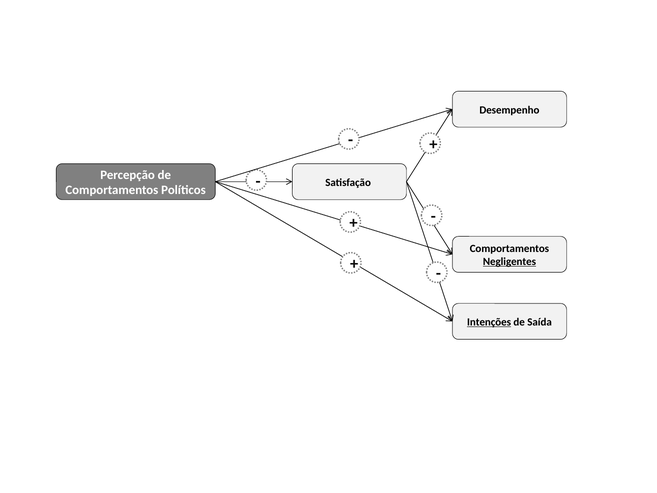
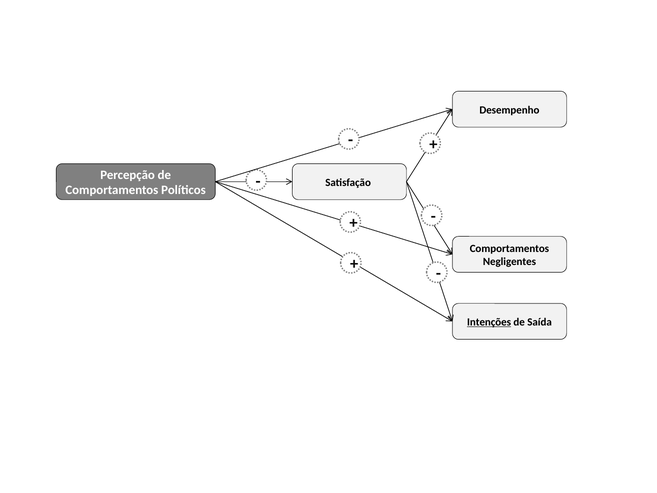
Negligentes underline: present -> none (509, 262)
